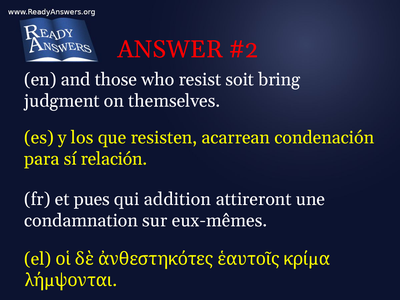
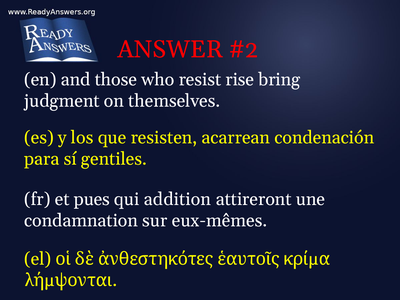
soit: soit -> rise (240, 80)
relación: relación -> gentiles (114, 159)
